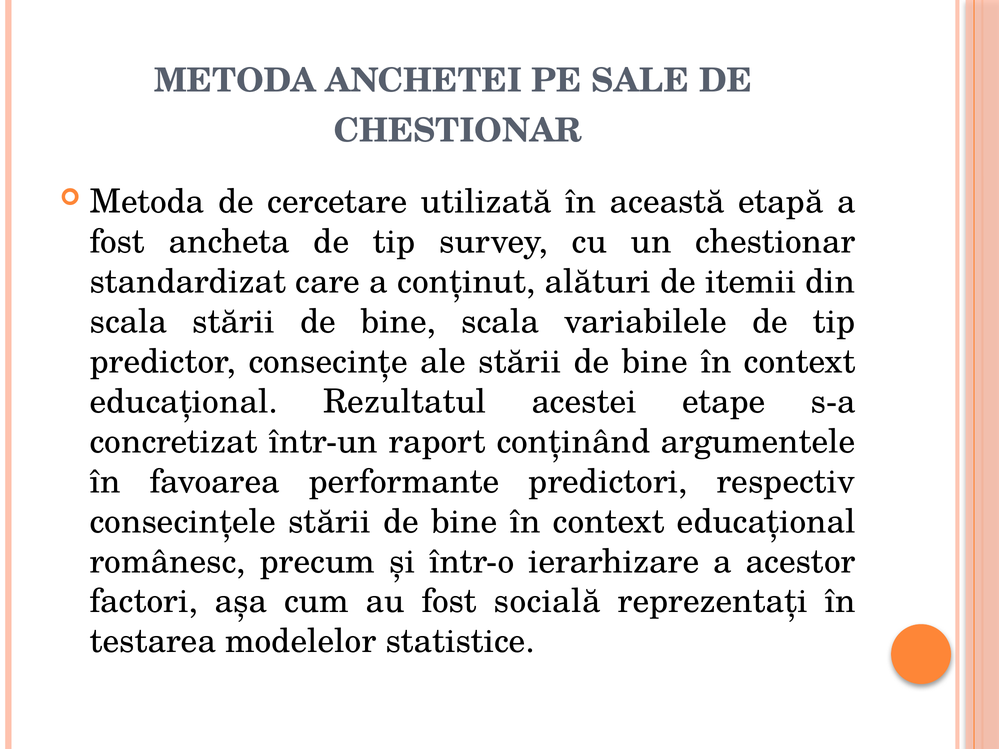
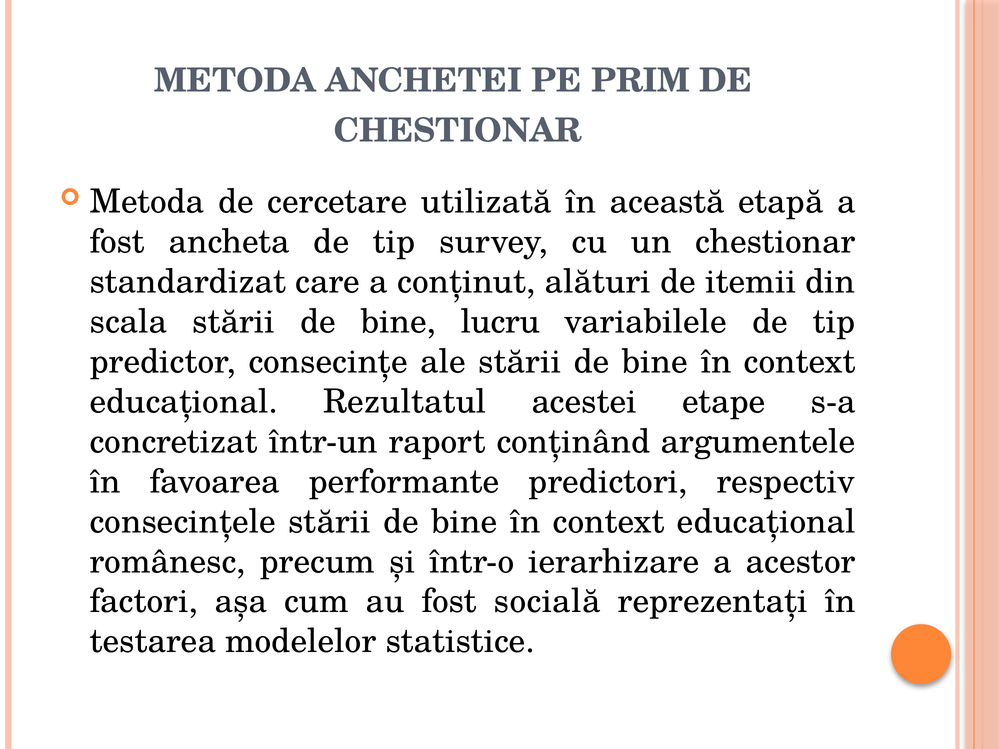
SALE: SALE -> PRIM (641, 81)
bine scala: scala -> lucru (500, 322)
